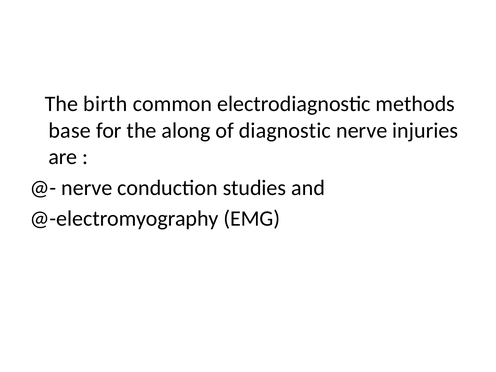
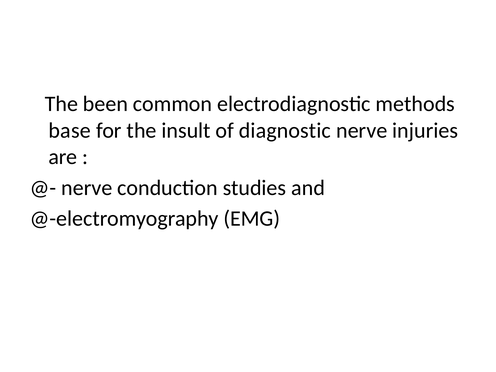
birth: birth -> been (105, 104)
along: along -> insult (186, 131)
